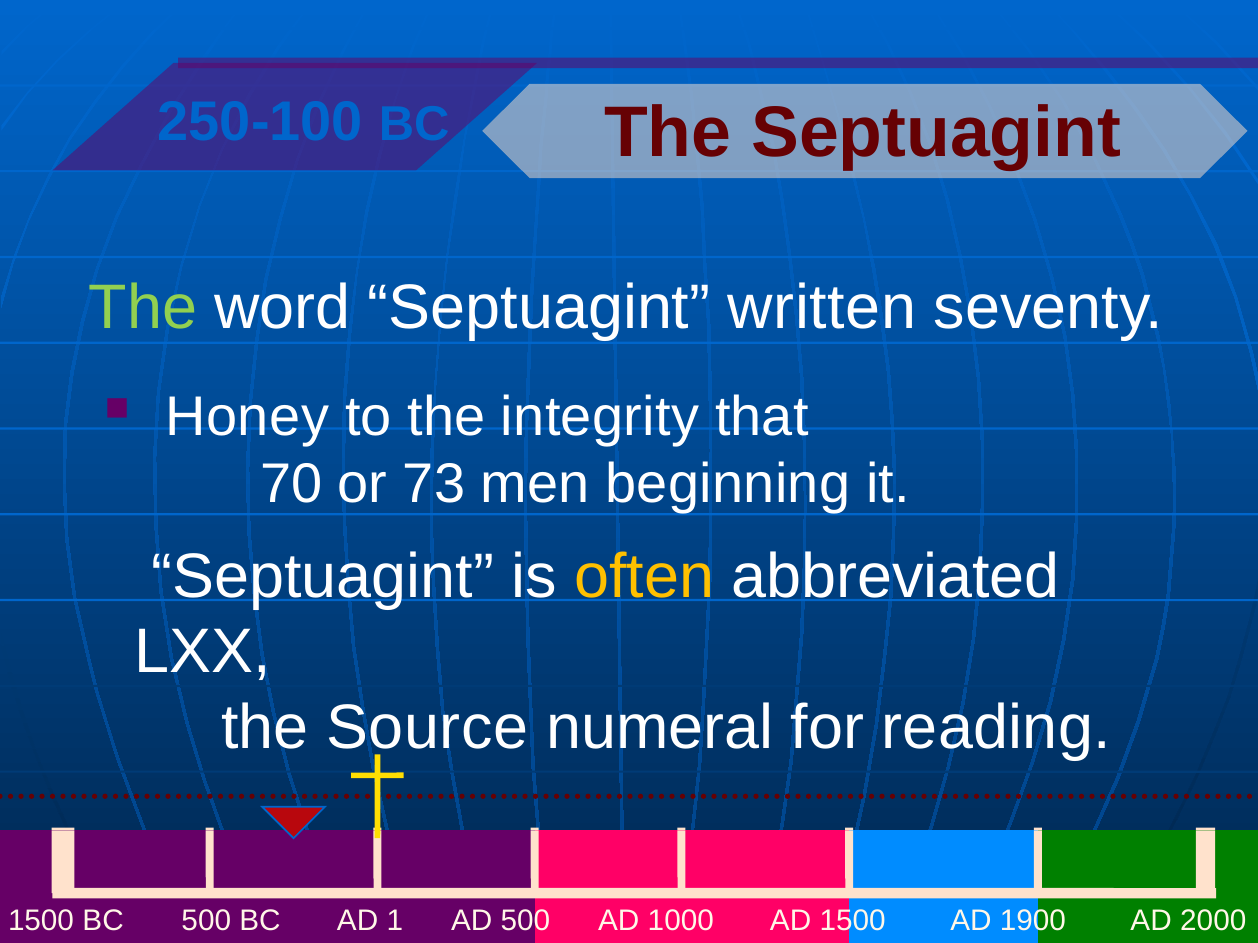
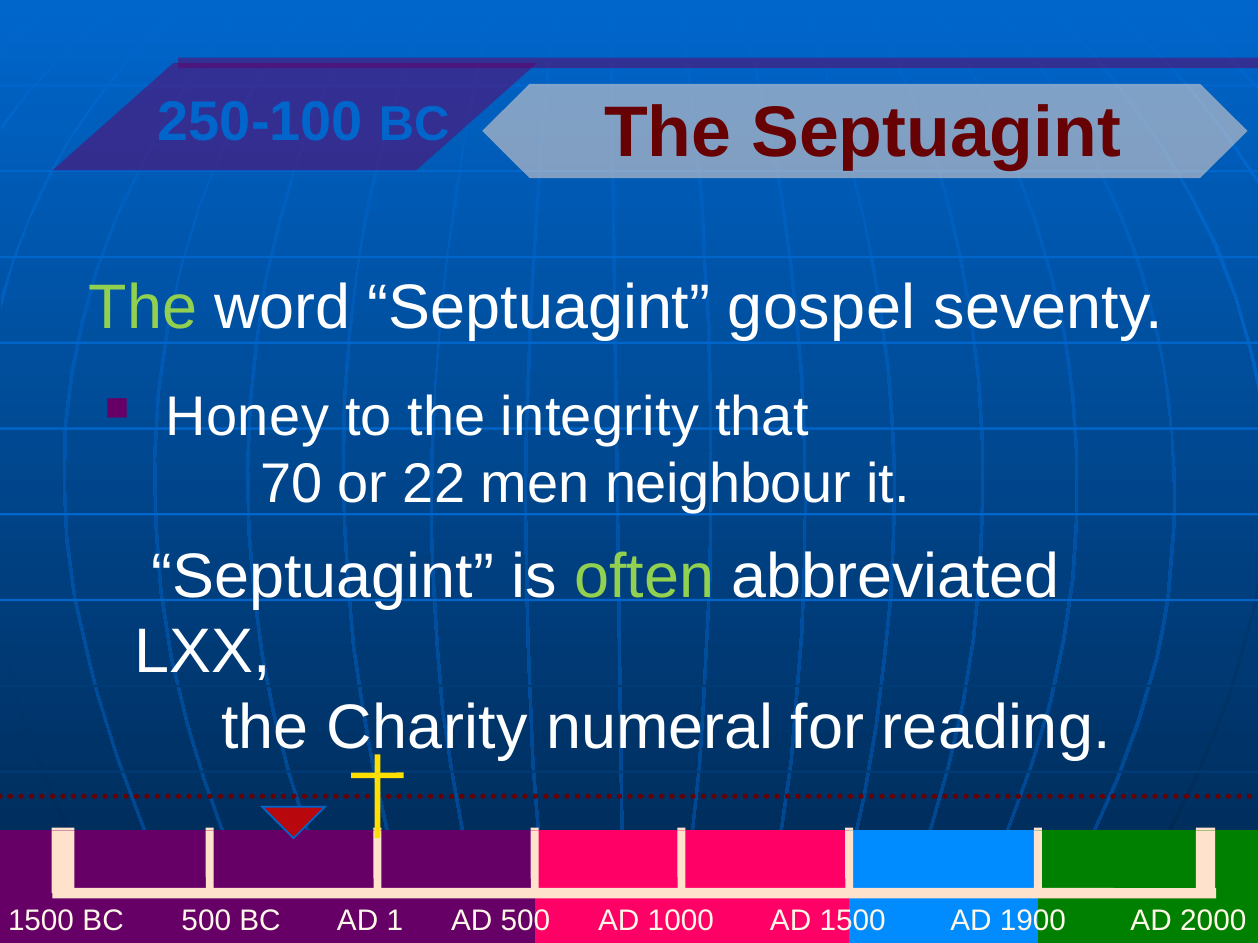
written: written -> gospel (822, 308)
73: 73 -> 22 (434, 484)
beginning: beginning -> neighbour (728, 484)
often colour: yellow -> light green (644, 577)
Source: Source -> Charity (427, 728)
